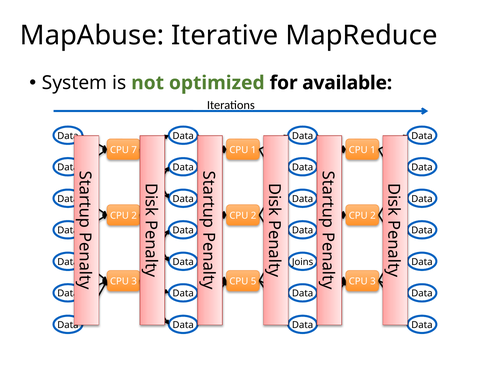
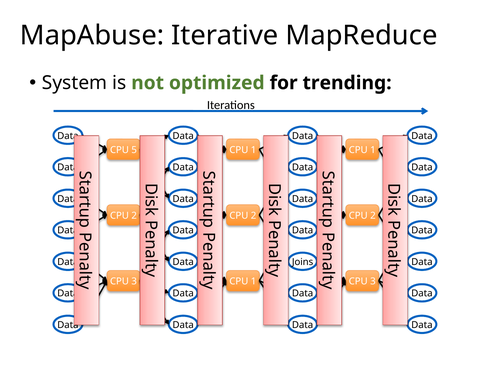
available: available -> trending (347, 83)
7: 7 -> 5 (134, 150)
5: 5 -> 1 (254, 282)
